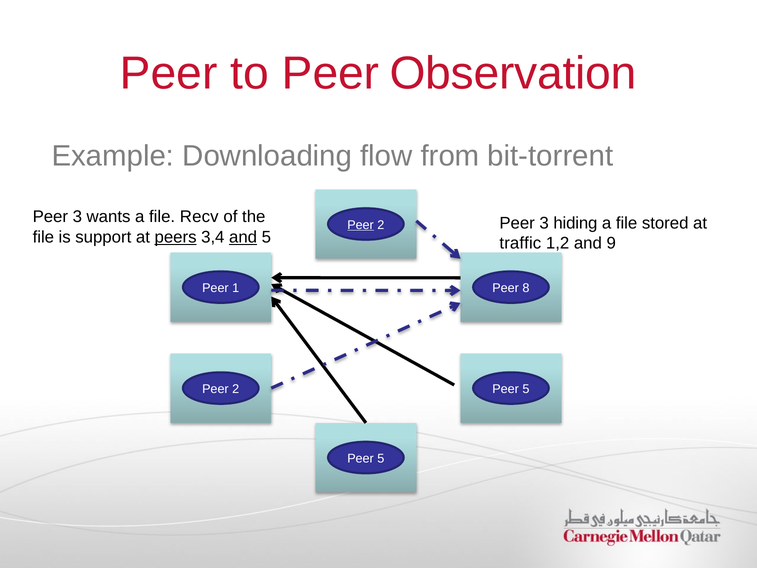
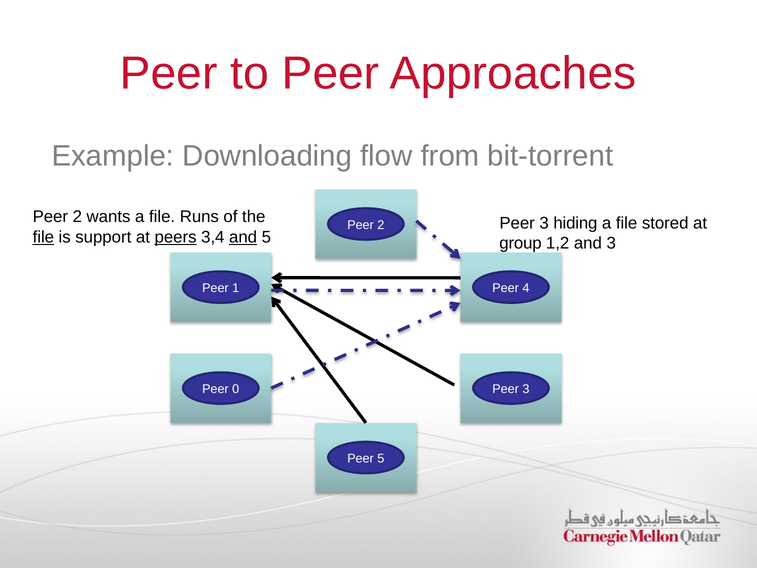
Observation: Observation -> Approaches (513, 73)
3: 3 -> 2 (77, 217)
Recv: Recv -> Runs (199, 217)
Peer underline: present -> none (361, 225)
file underline: none -> present (43, 237)
traffic: traffic -> group (521, 243)
and 9: 9 -> 3 (611, 243)
8: 8 -> 4 (526, 288)
2: 2 -> 0 (236, 389)
5: 5 -> 3 (526, 389)
